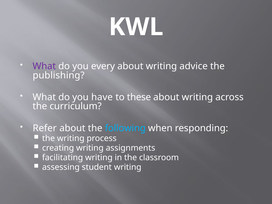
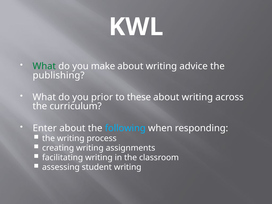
What colour: purple -> green (44, 66)
every: every -> make (103, 66)
have: have -> prior (102, 97)
Refer: Refer -> Enter (45, 128)
